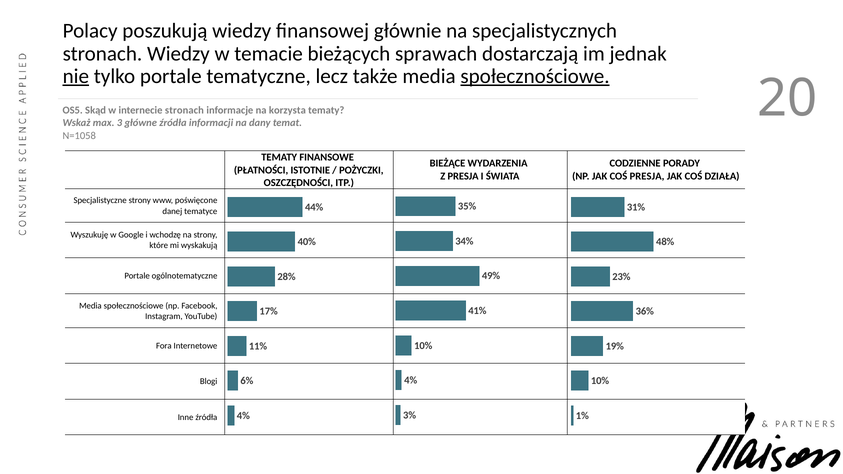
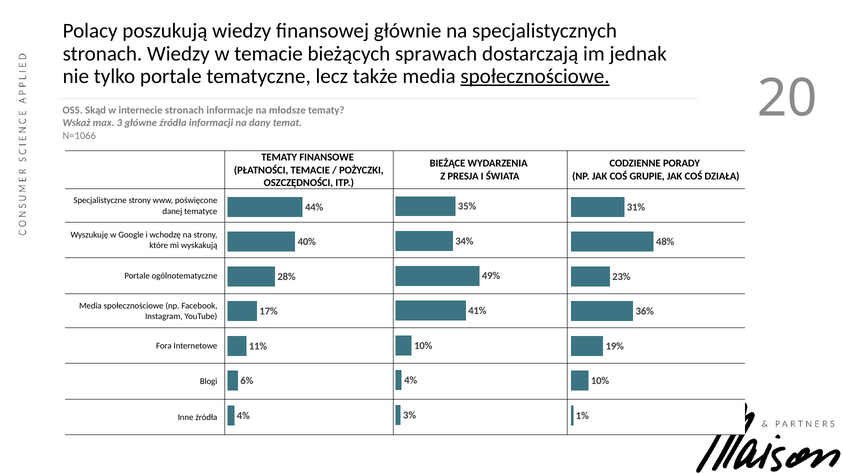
nie underline: present -> none (76, 76)
korzysta: korzysta -> młodsze (287, 110)
N=1058: N=1058 -> N=1066 (79, 136)
PŁATNOŚCI ISTOTNIE: ISTOTNIE -> TEMACIE (310, 170)
COŚ PRESJA: PRESJA -> GRUPIE (647, 176)
